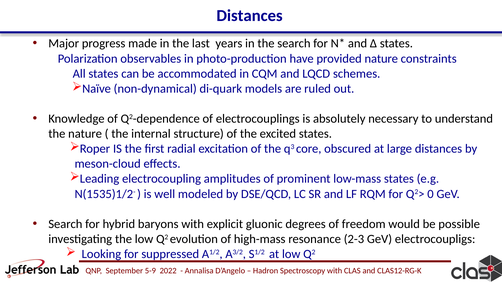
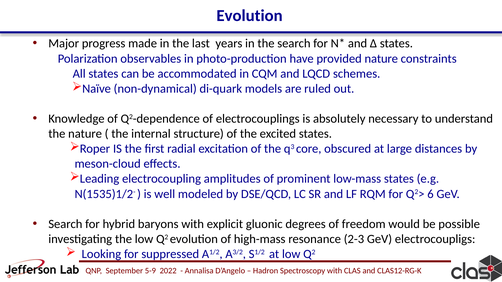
Distances: Distances -> Evolution (250, 16)
0: 0 -> 6 (430, 194)
